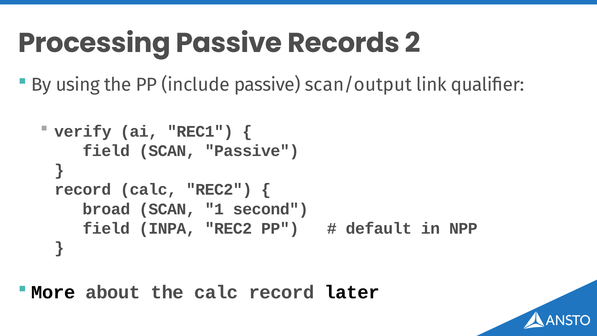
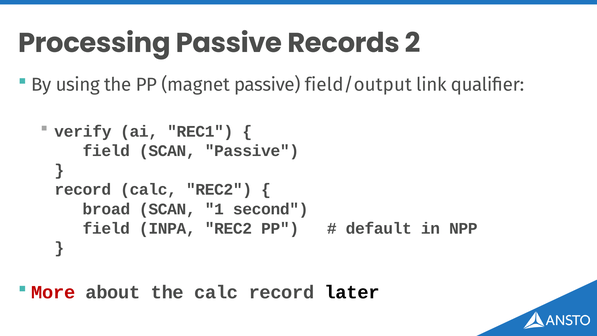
include: include -> magnet (196, 85)
scan/output: scan/output -> field/output (358, 85)
More colour: black -> red (53, 292)
